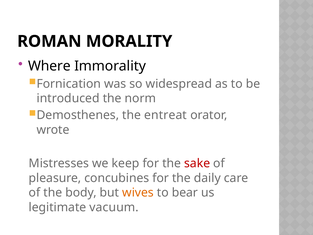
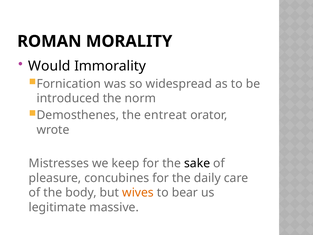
Where: Where -> Would (49, 66)
sake colour: red -> black (197, 163)
vacuum: vacuum -> massive (114, 207)
